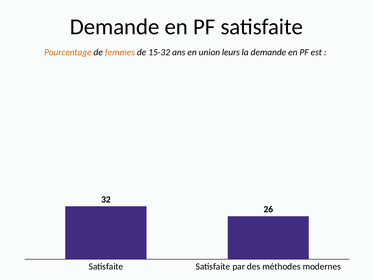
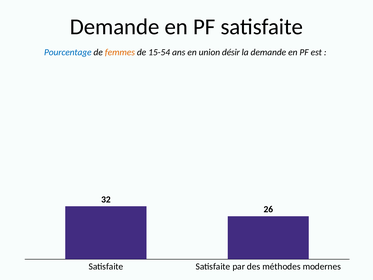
Pourcentage colour: orange -> blue (68, 52)
15-32: 15-32 -> 15-54 (159, 52)
leurs: leurs -> désir (231, 52)
